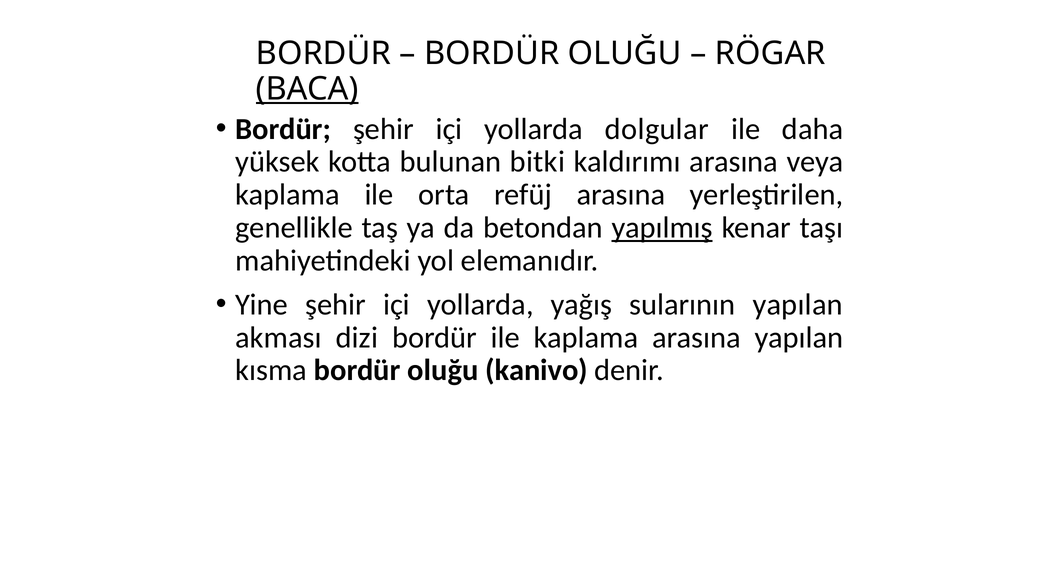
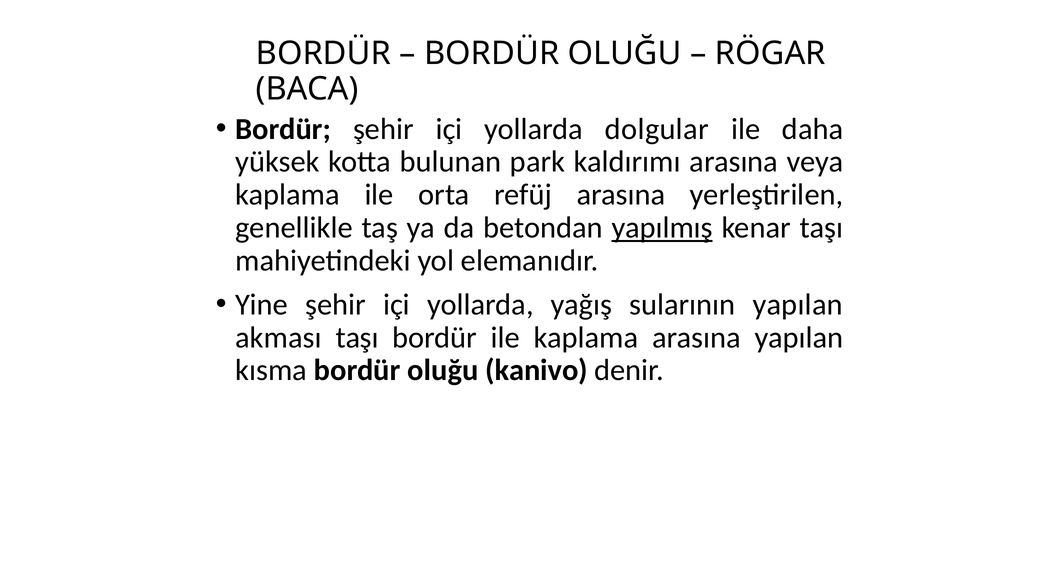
BACA underline: present -> none (307, 89)
bitki: bitki -> park (538, 162)
akması dizi: dizi -> taşı (357, 338)
